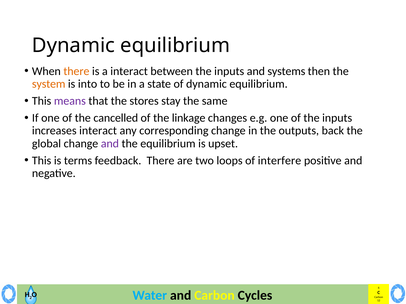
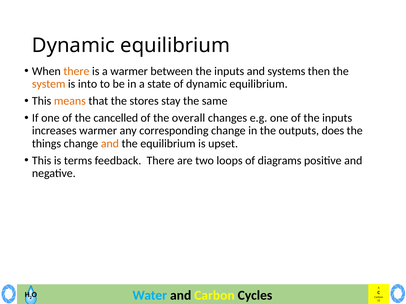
a interact: interact -> warmer (129, 71)
means colour: purple -> orange (70, 101)
linkage: linkage -> overall (189, 118)
increases interact: interact -> warmer (98, 131)
back: back -> does (333, 131)
global: global -> things (47, 144)
and colour: purple -> orange (110, 144)
interfere: interfere -> diagrams (280, 161)
